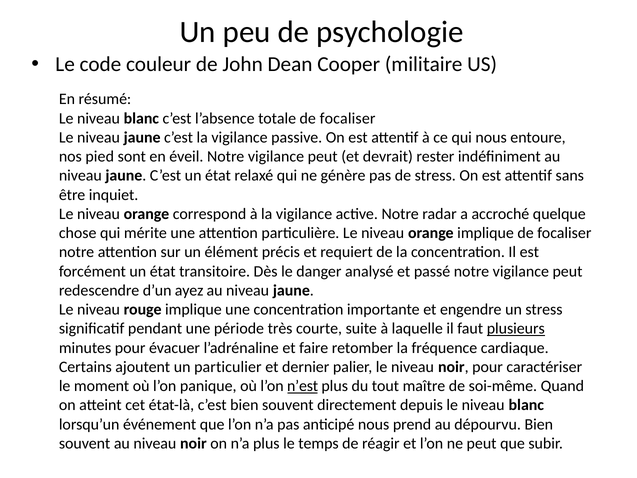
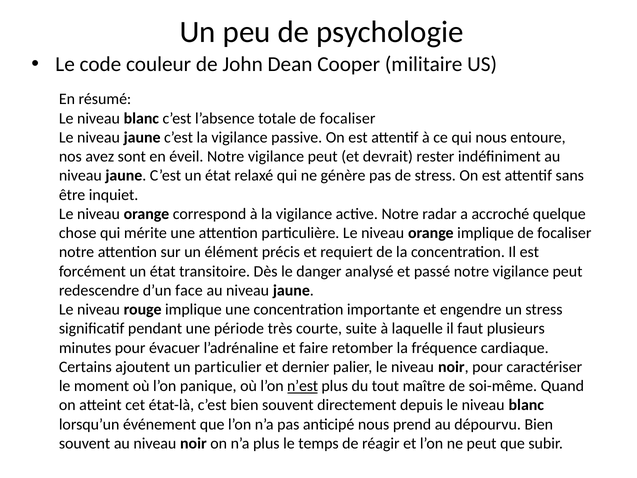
pied: pied -> avez (100, 157)
ayez: ayez -> face (189, 290)
plusieurs underline: present -> none (516, 328)
